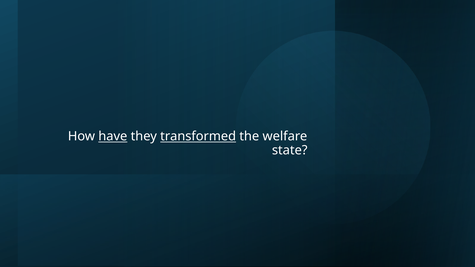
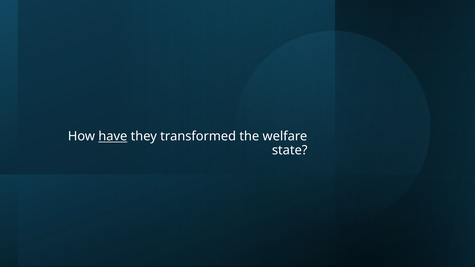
transformed underline: present -> none (198, 136)
